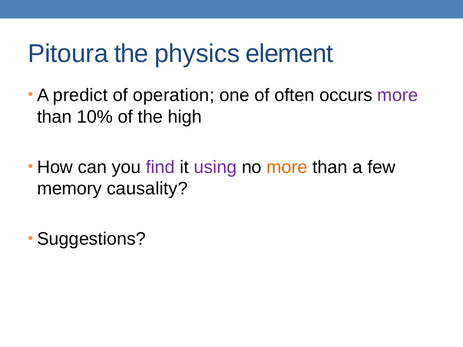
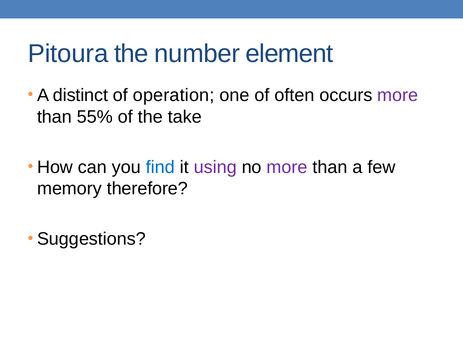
physics: physics -> number (197, 54)
predict: predict -> distinct (81, 95)
10%: 10% -> 55% (95, 117)
high: high -> take (185, 117)
find colour: purple -> blue (160, 167)
more colour: orange -> purple (287, 167)
causality: causality -> therefore (147, 189)
